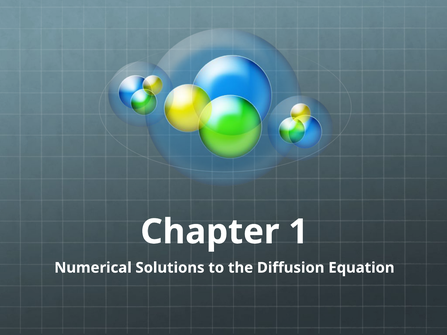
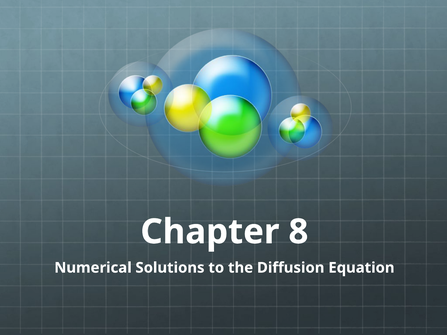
1: 1 -> 8 (298, 232)
